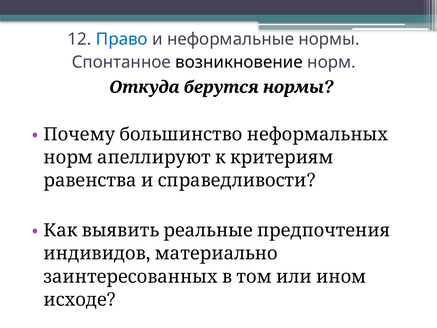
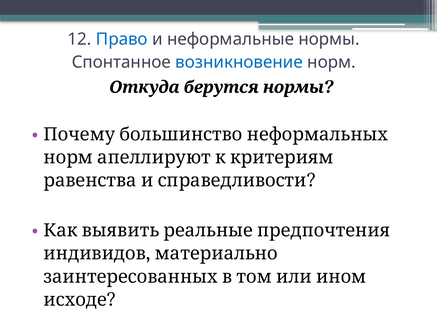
возникновение colour: black -> blue (239, 62)
